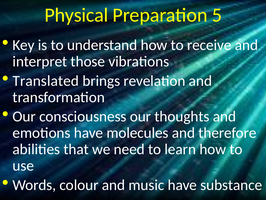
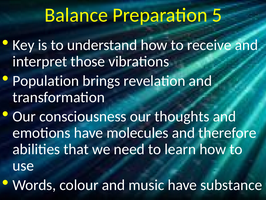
Physical: Physical -> Balance (76, 15)
Translated: Translated -> Population (46, 81)
